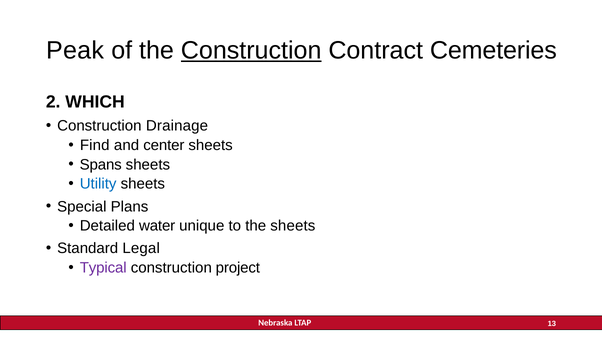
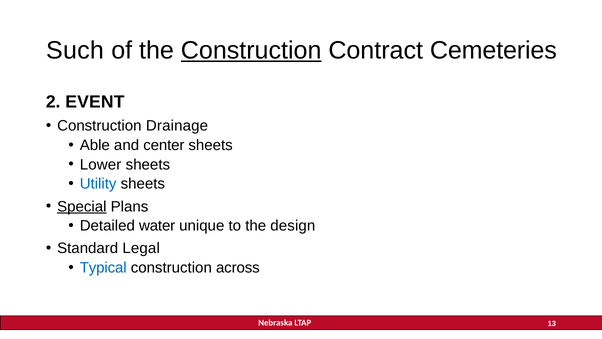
Peak: Peak -> Such (75, 51)
WHICH: WHICH -> EVENT (95, 102)
Find: Find -> Able (95, 145)
Spans: Spans -> Lower (101, 164)
Special underline: none -> present (82, 206)
the sheets: sheets -> design (293, 226)
Typical colour: purple -> blue (103, 268)
project: project -> across (238, 268)
